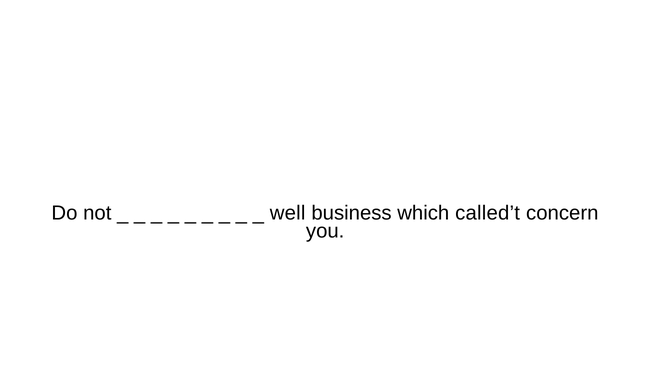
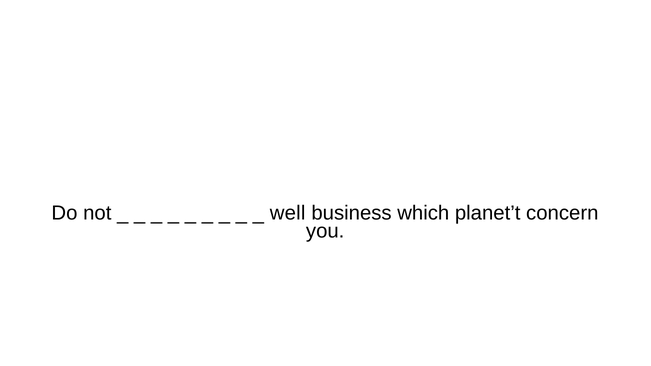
called’t: called’t -> planet’t (488, 213)
